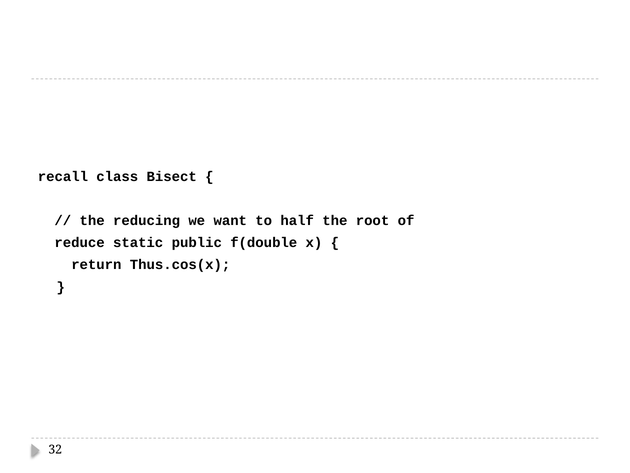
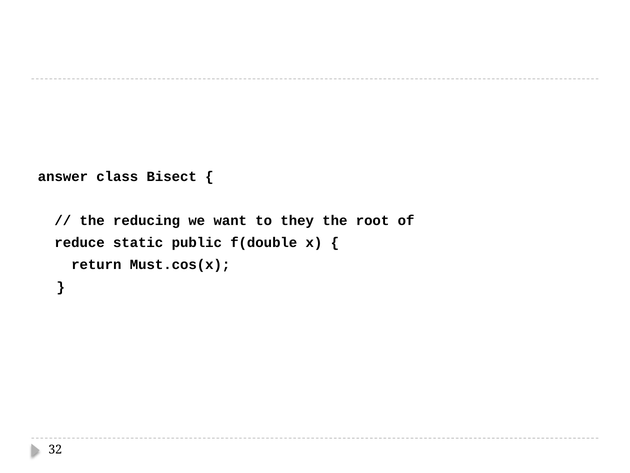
recall: recall -> answer (63, 176)
half: half -> they (297, 220)
Thus.cos(x: Thus.cos(x -> Must.cos(x (180, 265)
